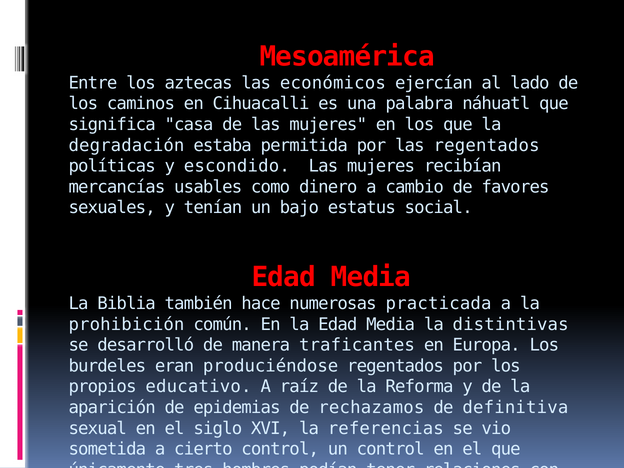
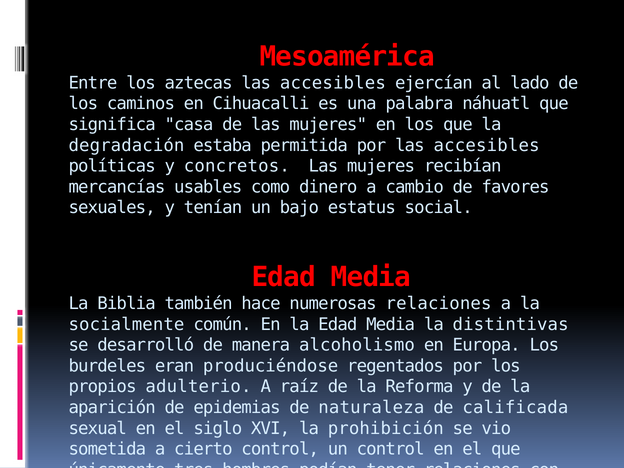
aztecas las económicos: económicos -> accesibles (333, 83)
por las regentados: regentados -> accesibles (487, 145)
escondido: escondido -> concretos (237, 166)
numerosas practicada: practicada -> relaciones (439, 303)
prohibición: prohibición -> socialmente (126, 324)
traficantes: traficantes -> alcoholismo (357, 345)
educativo: educativo -> adulterio (198, 387)
rechazamos: rechazamos -> naturaleza (371, 408)
definitiva: definitiva -> calificada (515, 408)
referencias: referencias -> prohibición (386, 428)
